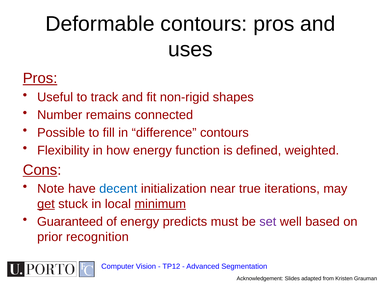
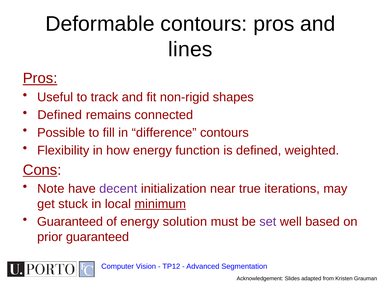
uses: uses -> lines (190, 49)
Number: Number -> Defined (60, 115)
decent colour: blue -> purple (118, 189)
get underline: present -> none (46, 205)
predicts: predicts -> solution (185, 222)
prior recognition: recognition -> guaranteed (97, 238)
